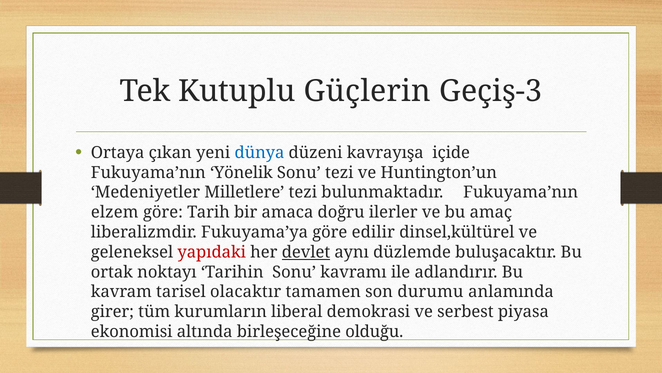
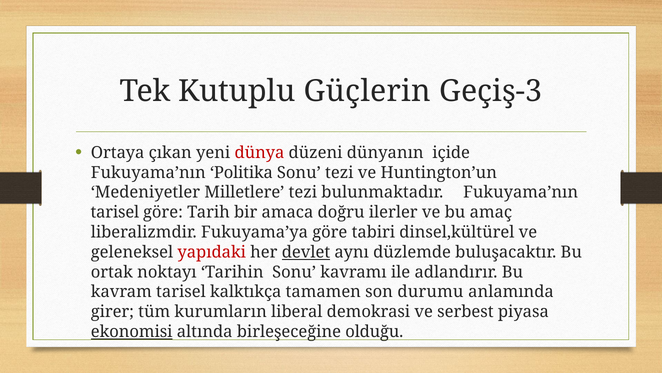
dünya colour: blue -> red (259, 152)
kavrayışa: kavrayışa -> dünyanın (385, 152)
Yönelik: Yönelik -> Politika (241, 172)
elzem: elzem -> tarisel (115, 212)
edilir: edilir -> tabiri (373, 232)
olacaktır: olacaktır -> kalktıkça (246, 291)
ekonomisi underline: none -> present (132, 331)
